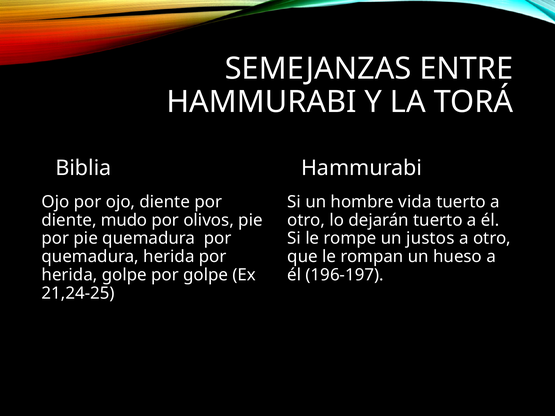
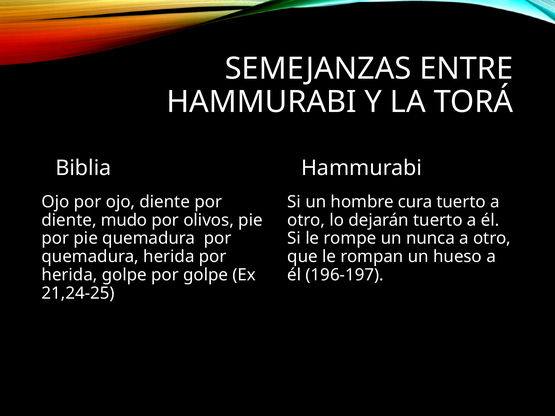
vida: vida -> cura (415, 202)
justos: justos -> nunca (430, 239)
